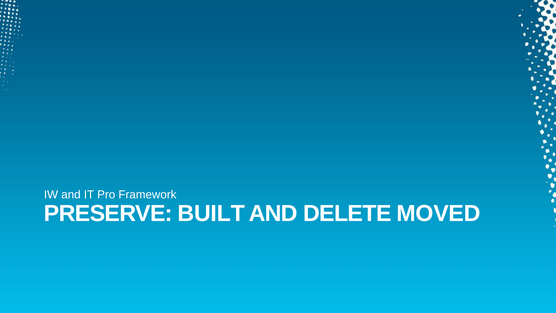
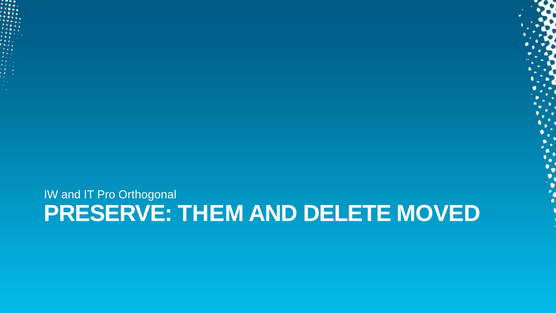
Framework: Framework -> Orthogonal (147, 195)
BUILT: BUILT -> THEM (211, 213)
